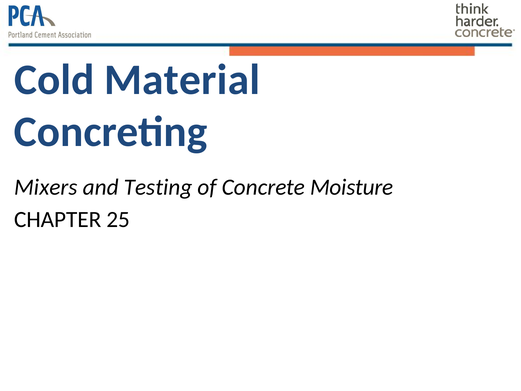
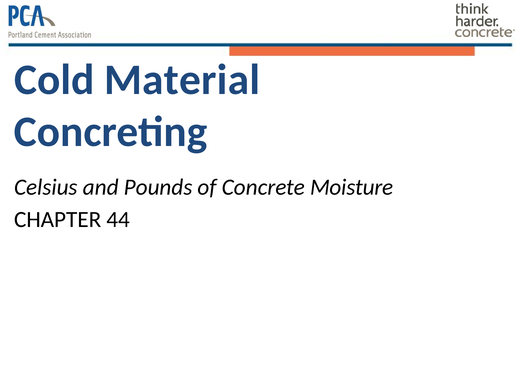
Mixers: Mixers -> Celsius (46, 187)
Testing: Testing -> Pounds (158, 187)
25: 25 -> 44 (118, 219)
